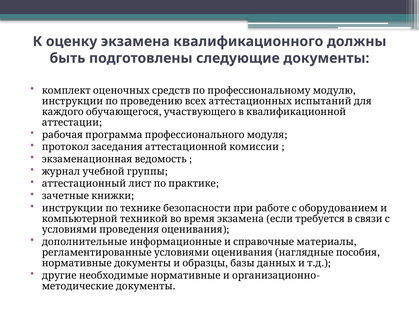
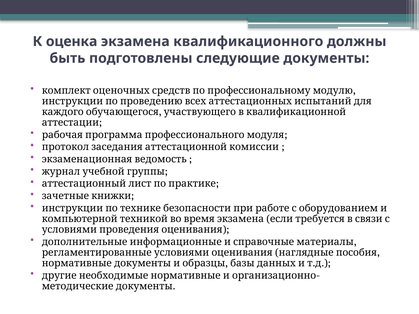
оценку: оценку -> оценка (72, 41)
